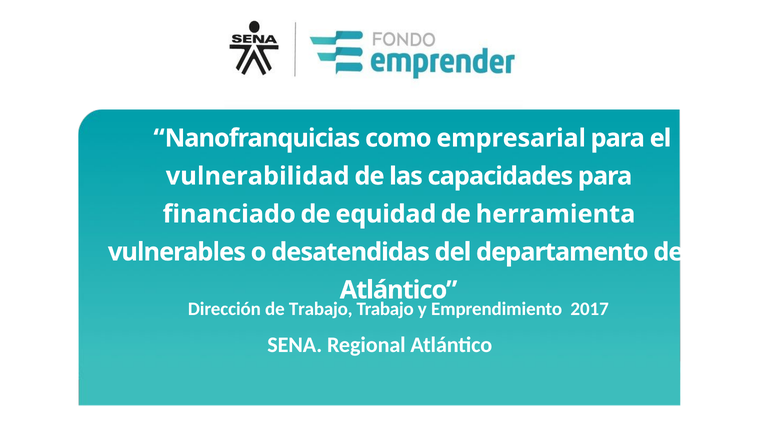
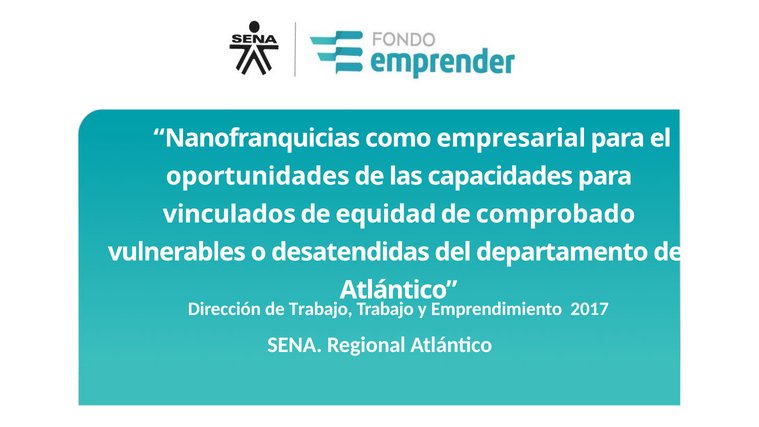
vulnerabilidad: vulnerabilidad -> oportunidades (258, 176)
financiado: financiado -> vinculados (229, 214)
herramienta: herramienta -> comprobado (556, 214)
